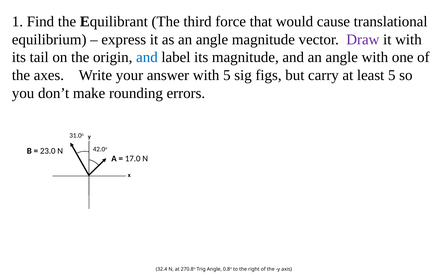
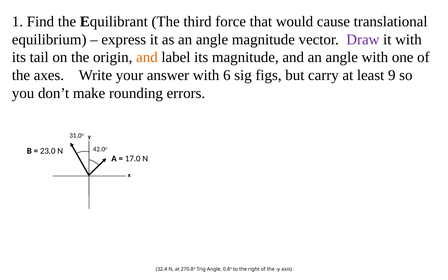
and colour: blue -> orange (147, 57)
with 5: 5 -> 6 (227, 75)
least 5: 5 -> 9 (392, 75)
